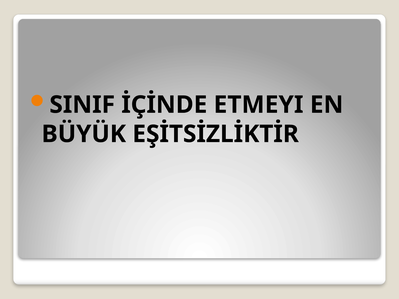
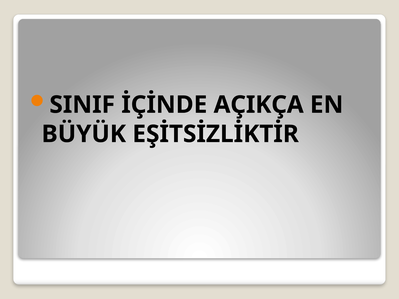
ETMEYI: ETMEYI -> AÇIKÇA (259, 105)
